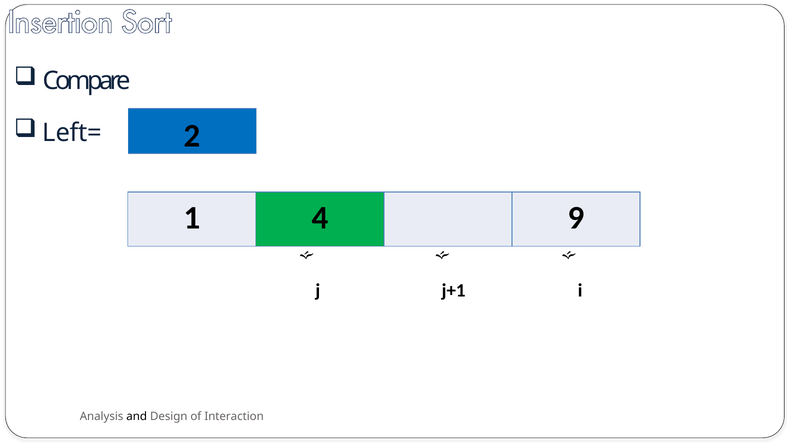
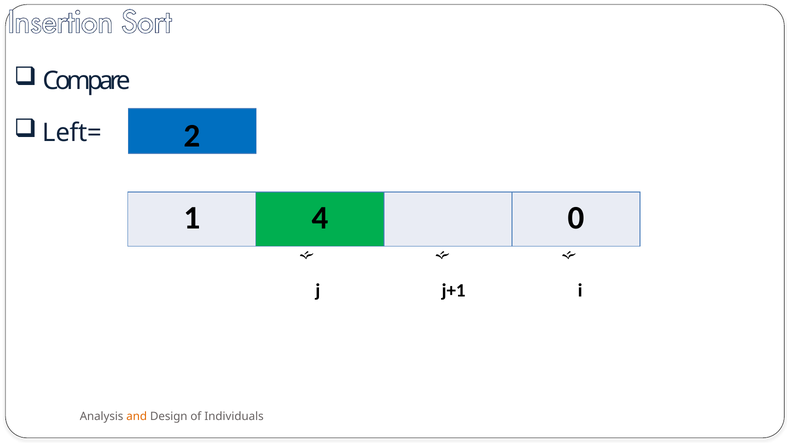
9: 9 -> 0 (576, 218)
and colour: black -> orange (137, 417)
Interaction: Interaction -> Individuals (234, 417)
